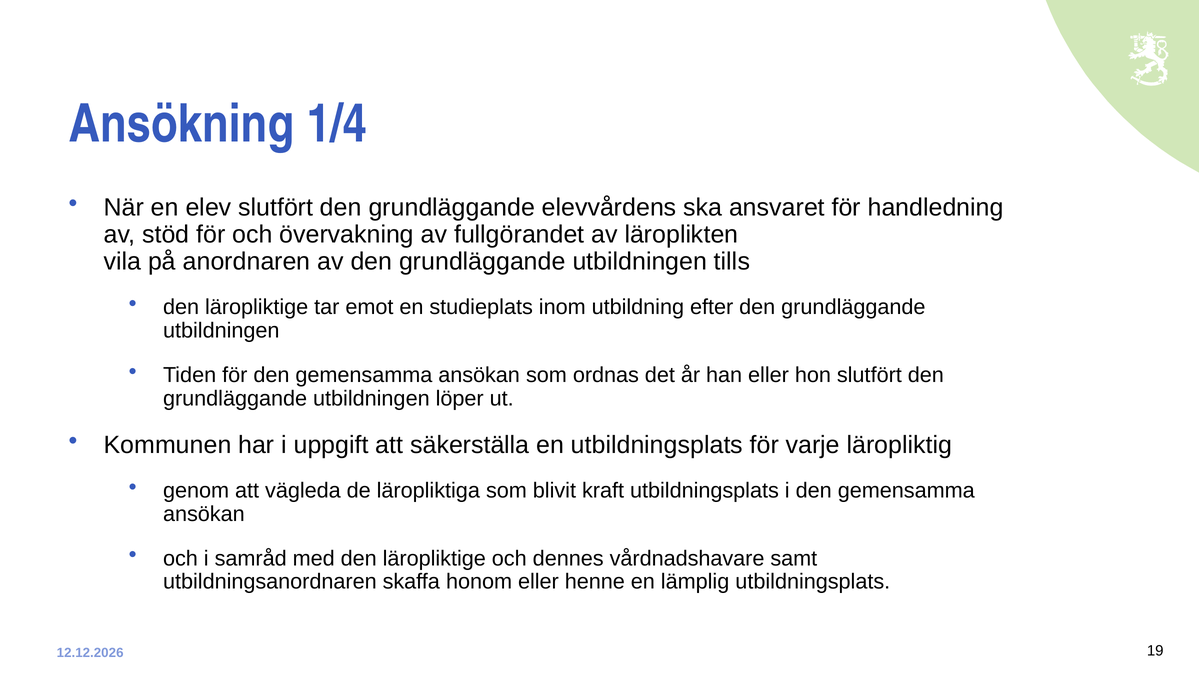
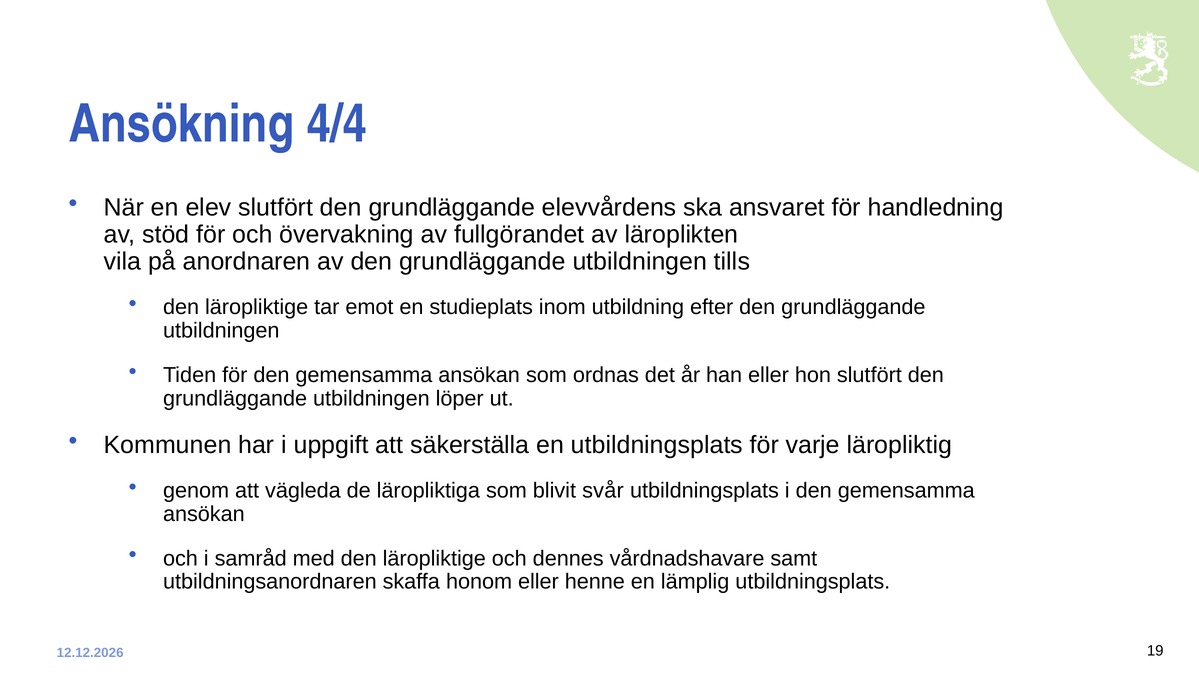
1/4: 1/4 -> 4/4 (337, 124)
kraft: kraft -> svår (603, 491)
